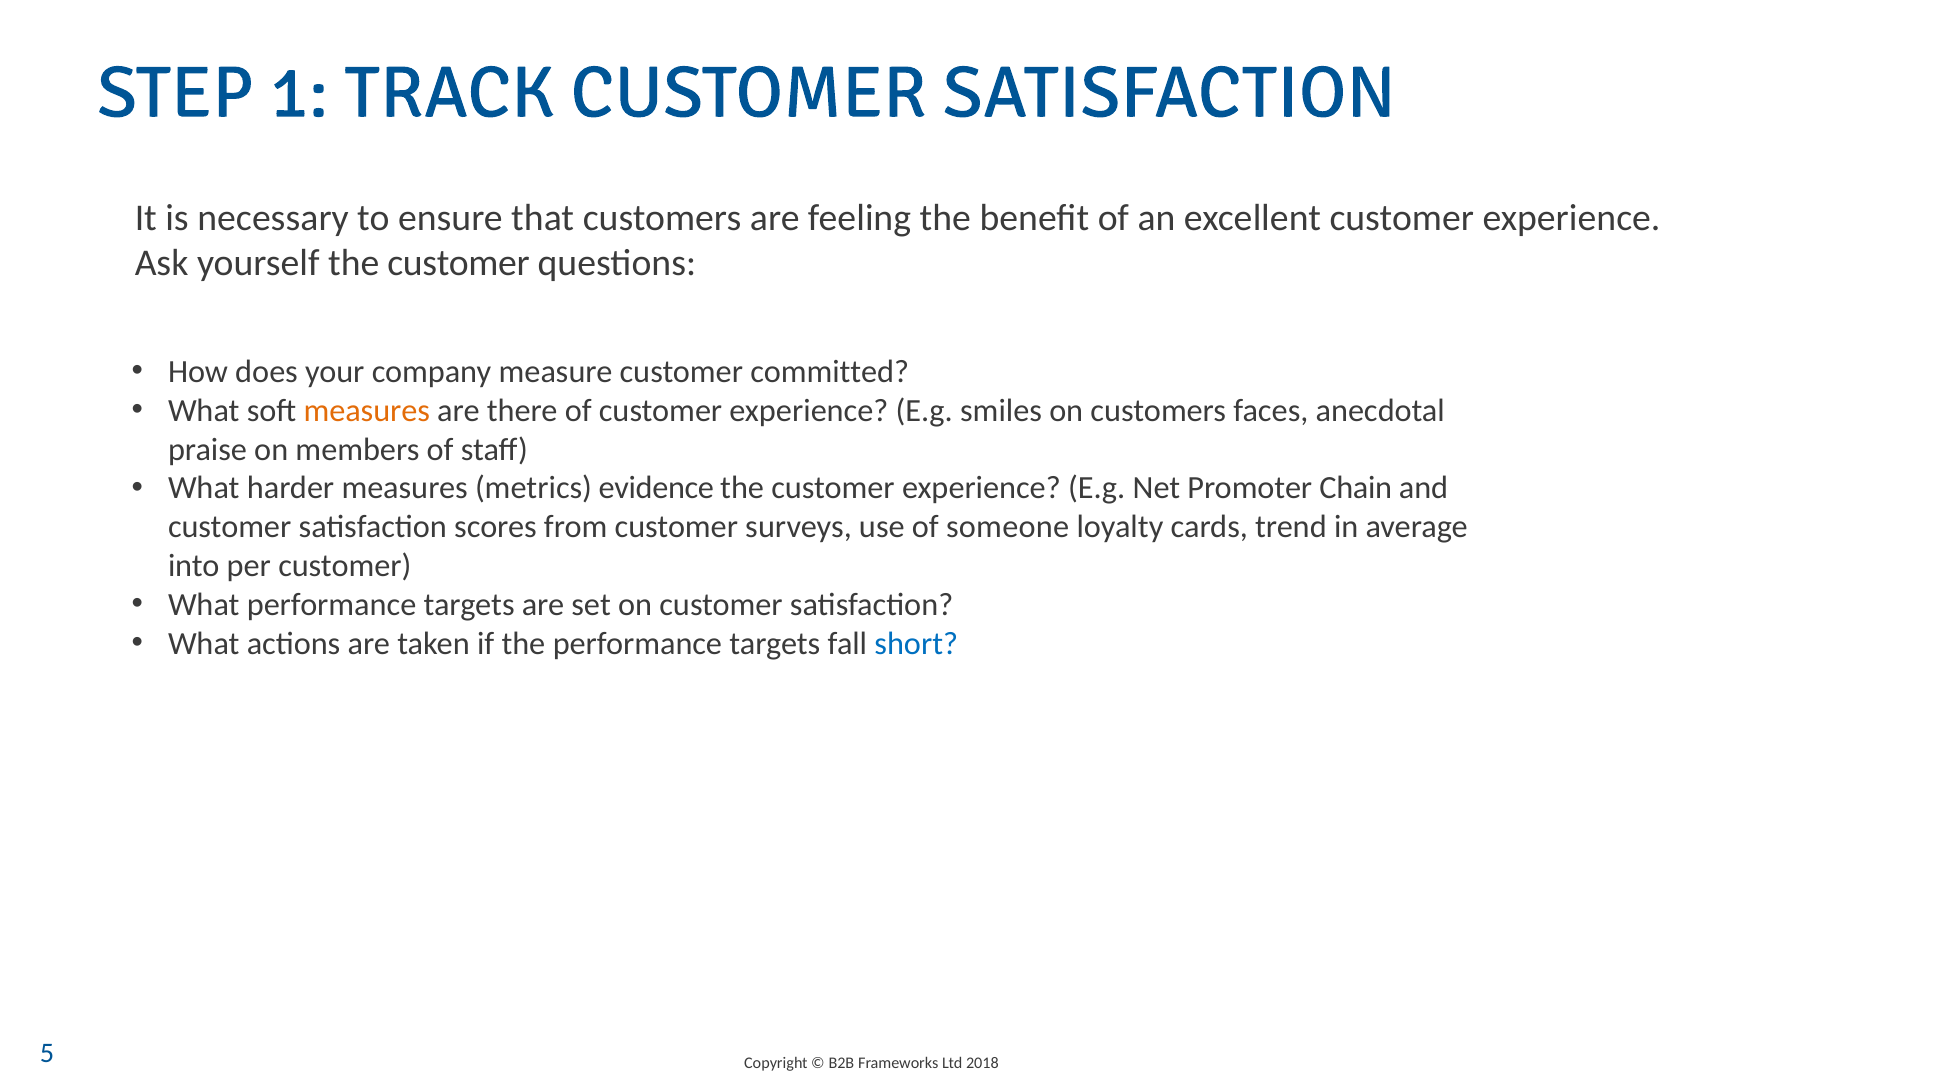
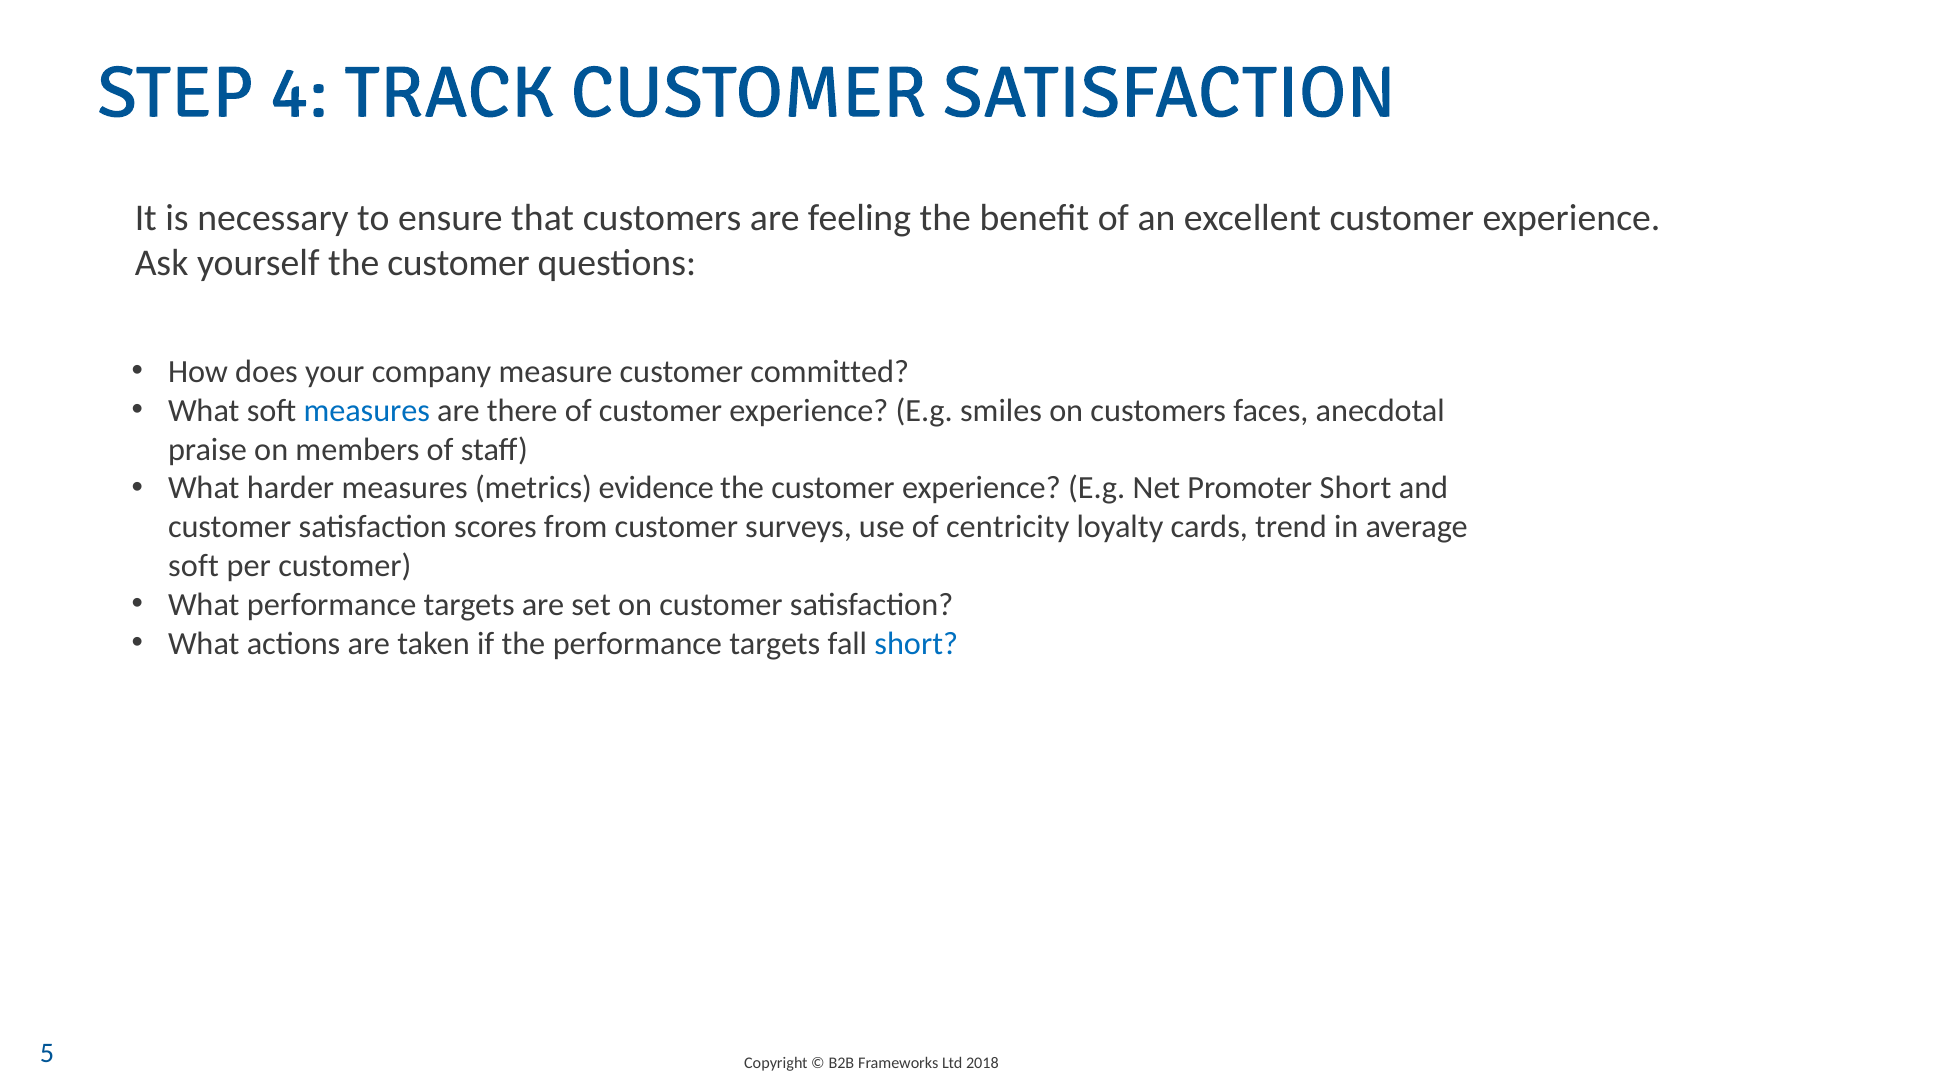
1: 1 -> 4 (299, 92)
measures colour: orange -> blue (367, 411)
Promoter Chain: Chain -> Short (1356, 488)
someone: someone -> centricity (1008, 527)
into: into -> soft (194, 566)
